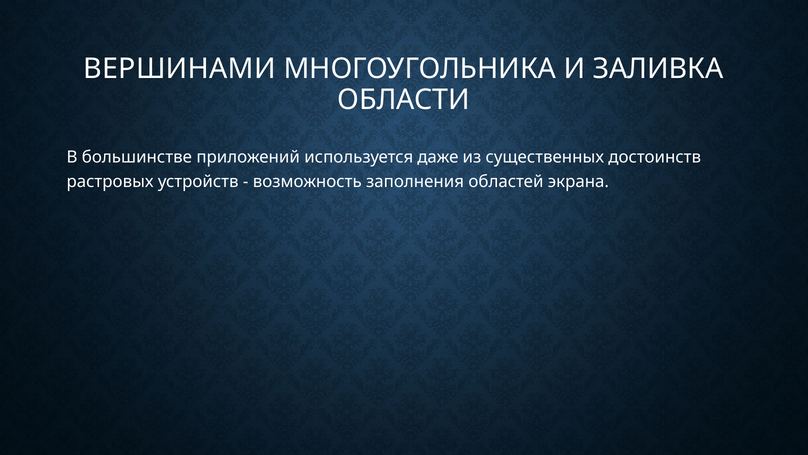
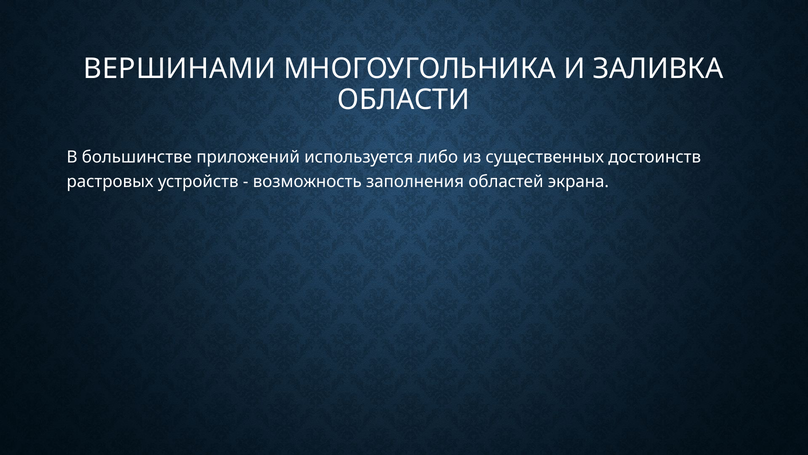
даже: даже -> либо (438, 157)
